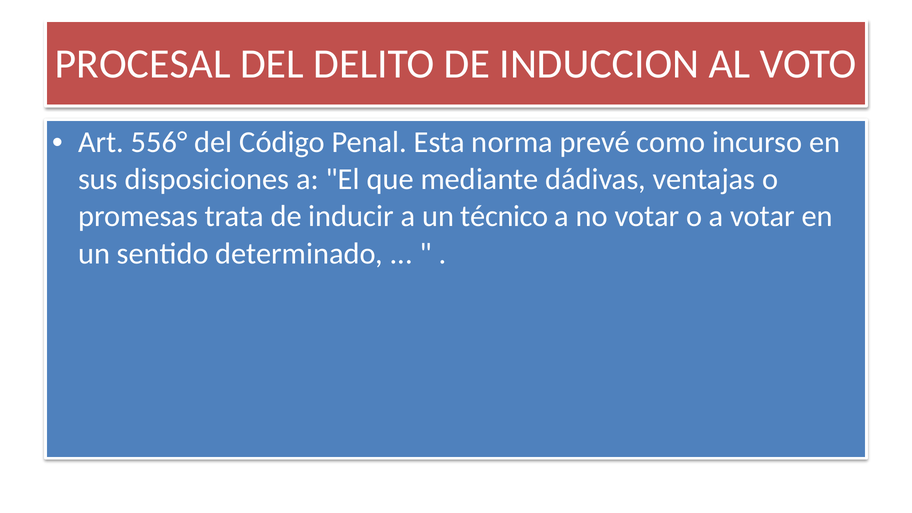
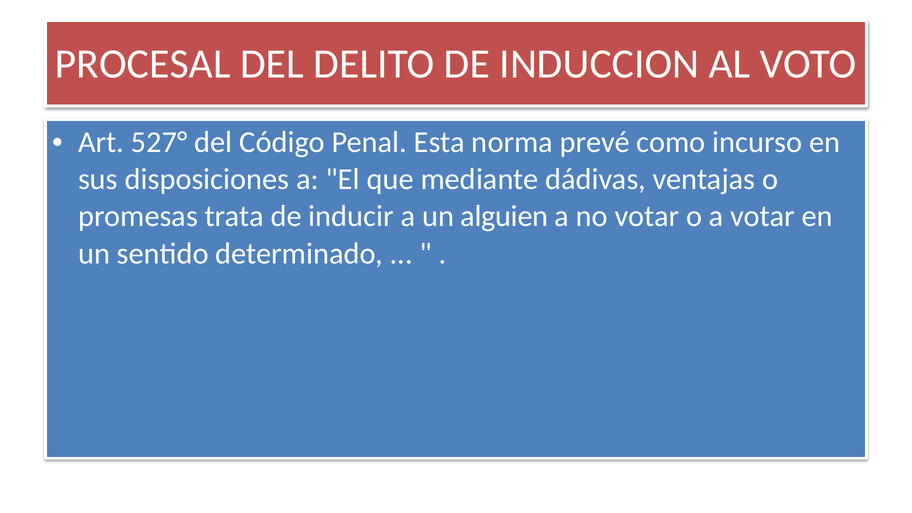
556°: 556° -> 527° (159, 142)
técnico: técnico -> alguien (504, 216)
